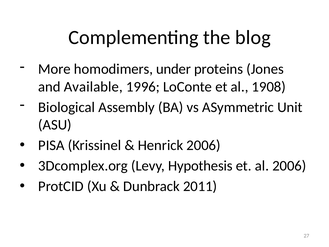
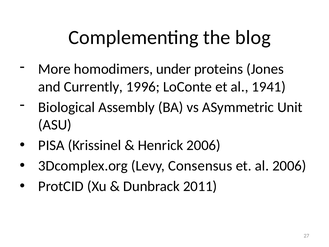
Available: Available -> Currently (93, 87)
1908: 1908 -> 1941 (269, 87)
Hypothesis: Hypothesis -> Consensus (200, 166)
